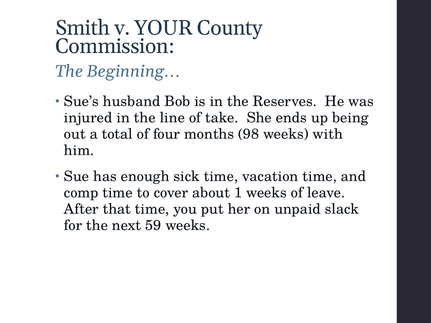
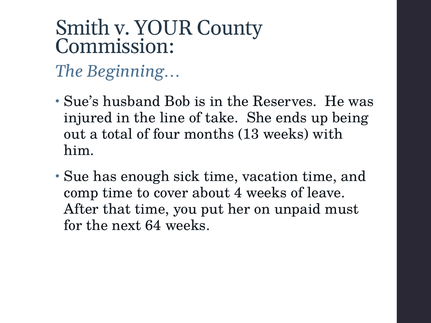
98: 98 -> 13 (249, 134)
1: 1 -> 4 (238, 193)
slack: slack -> must (342, 209)
59: 59 -> 64 (153, 226)
